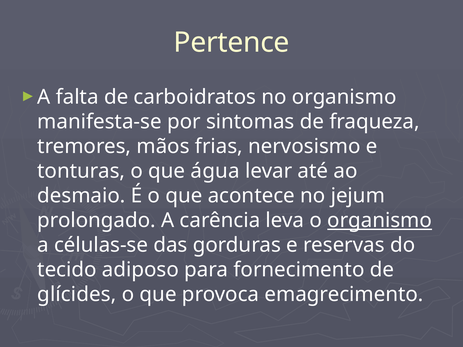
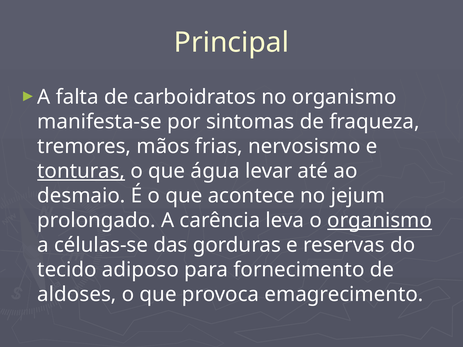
Pertence: Pertence -> Principal (231, 42)
tonturas underline: none -> present (81, 171)
glícides: glícides -> aldoses (77, 295)
